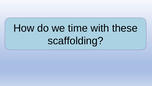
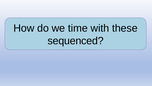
scaffolding: scaffolding -> sequenced (76, 41)
